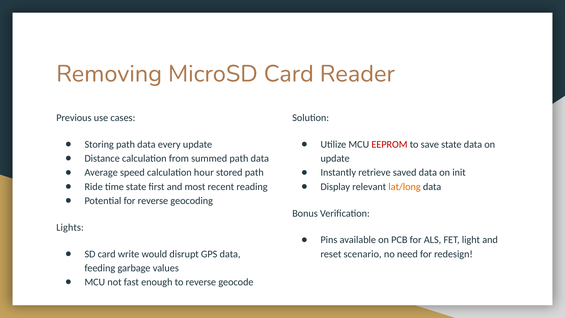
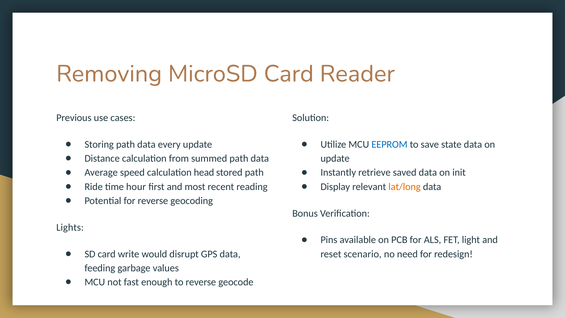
EEPROM colour: red -> blue (389, 144)
hour: hour -> head (204, 172)
time state: state -> hour (136, 187)
